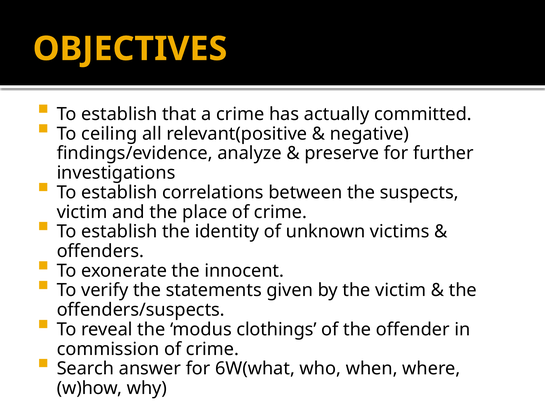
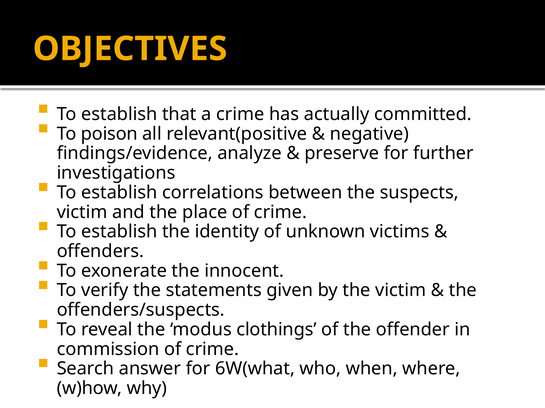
ceiling: ceiling -> poison (109, 134)
